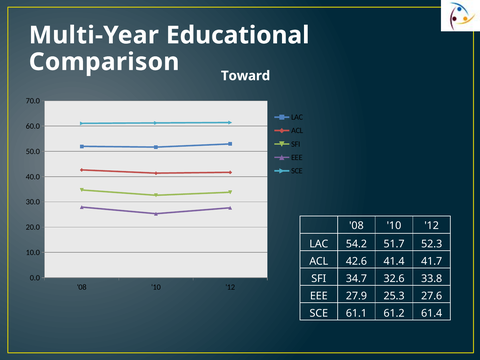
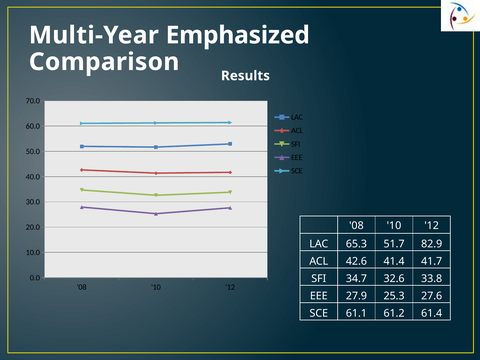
Educational: Educational -> Emphasized (238, 35)
Toward: Toward -> Results (245, 76)
54.2: 54.2 -> 65.3 (356, 244)
52.3: 52.3 -> 82.9 (432, 244)
